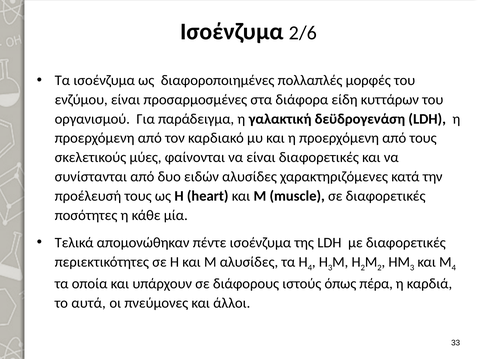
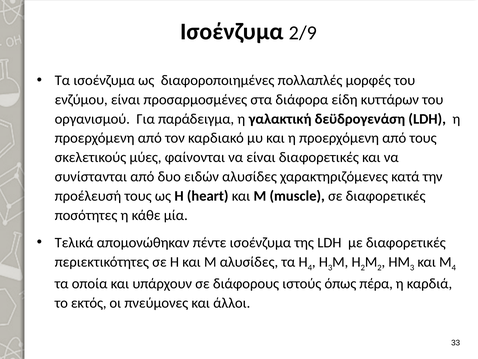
2/6: 2/6 -> 2/9 (303, 33)
αυτά: αυτά -> εκτός (89, 303)
